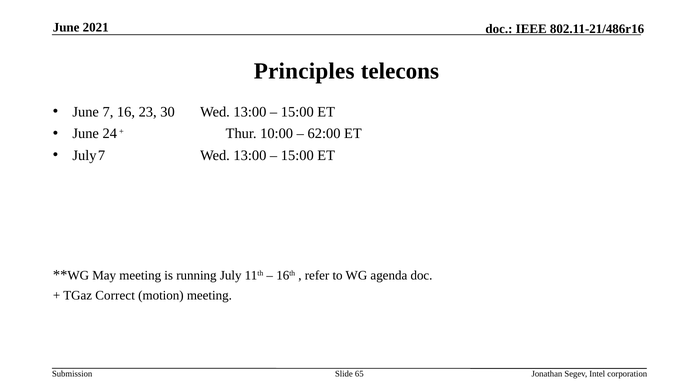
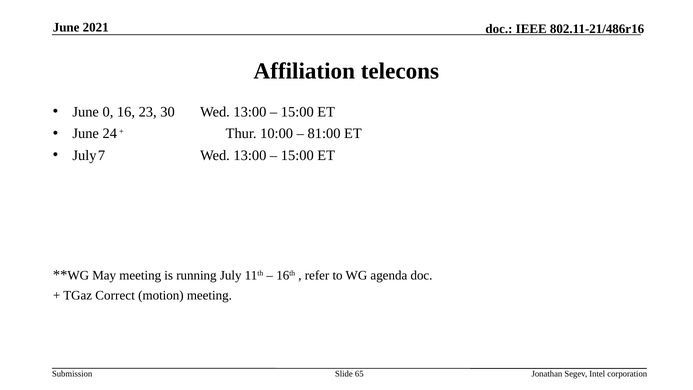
Principles: Principles -> Affiliation (304, 71)
7: 7 -> 0 (108, 112)
62:00: 62:00 -> 81:00 (324, 133)
